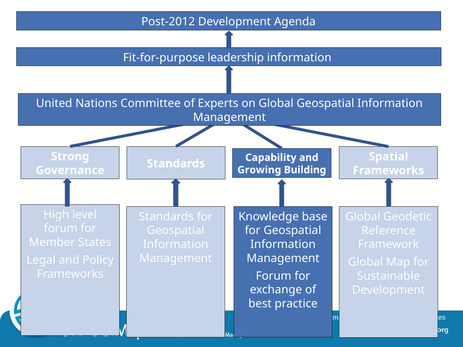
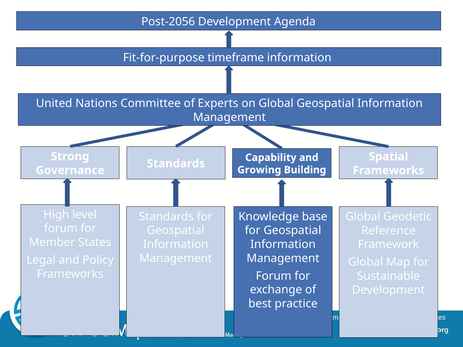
Post-2012: Post-2012 -> Post-2056 (168, 22)
leadership: leadership -> timeframe (236, 58)
